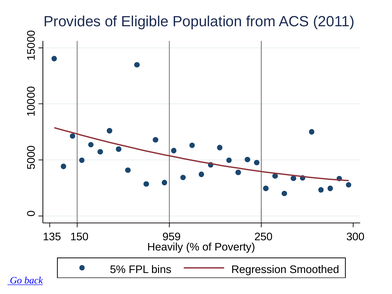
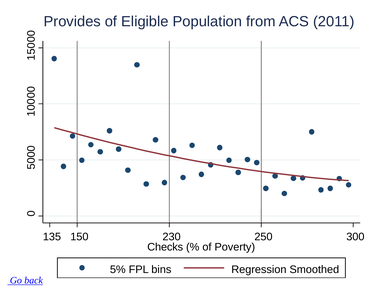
959: 959 -> 230 (172, 237)
Heavily: Heavily -> Checks (165, 247)
